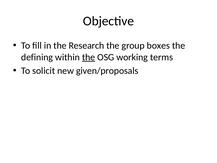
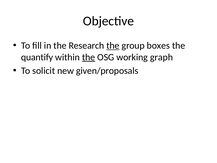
the underline: none -> present (113, 46)
defining: defining -> quantify (37, 57)
terms: terms -> graph (161, 57)
